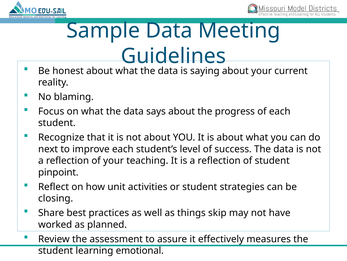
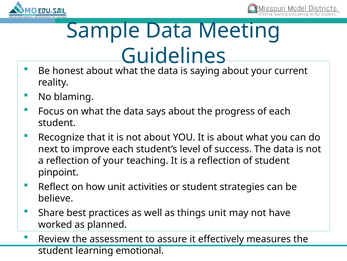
closing: closing -> believe (56, 198)
things skip: skip -> unit (217, 212)
